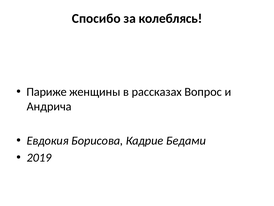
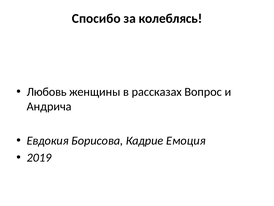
Париже: Париже -> Любовь (47, 92)
Бедами: Бедами -> Емоция (186, 140)
